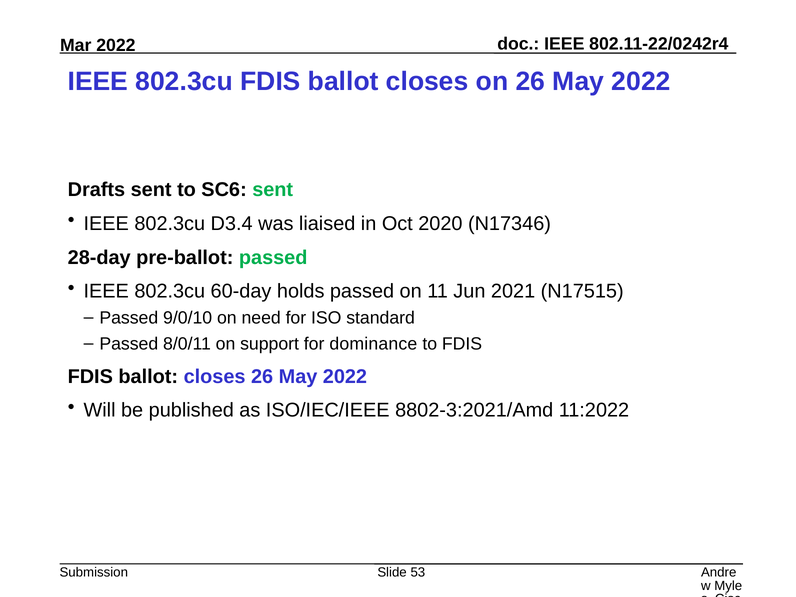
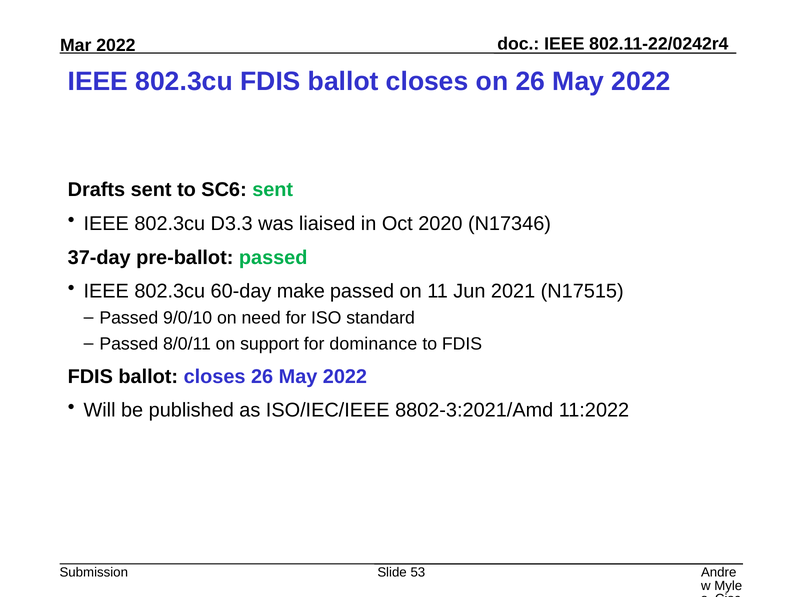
D3.4: D3.4 -> D3.3 (232, 224)
28-day: 28-day -> 37-day (99, 257)
holds: holds -> make (301, 291)
